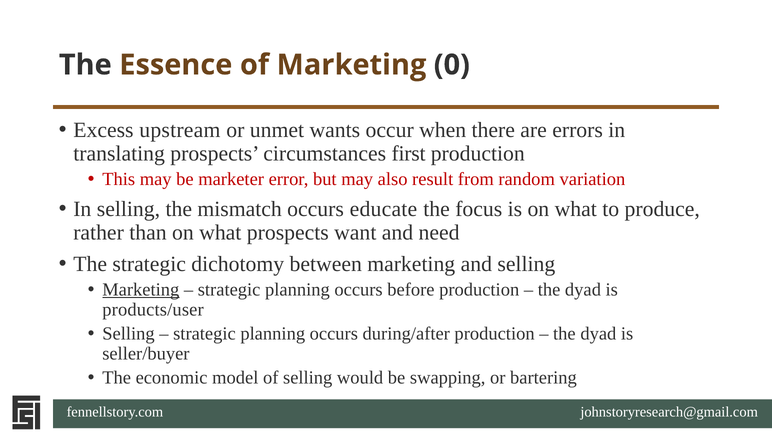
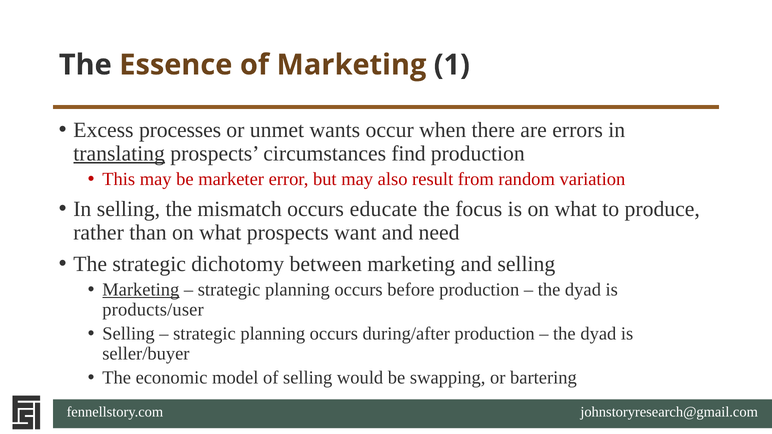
0: 0 -> 1 (452, 65)
upstream: upstream -> processes (180, 130)
translating underline: none -> present (119, 154)
first: first -> find (409, 154)
